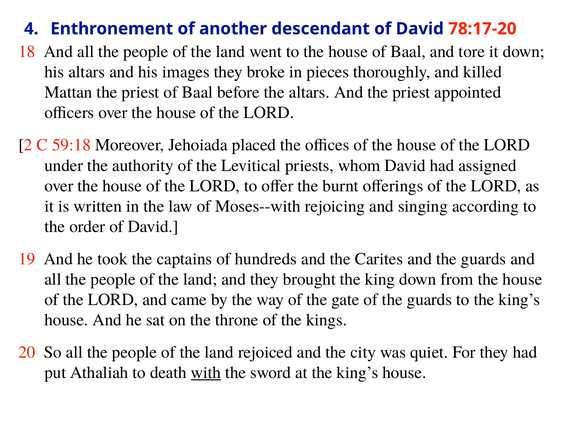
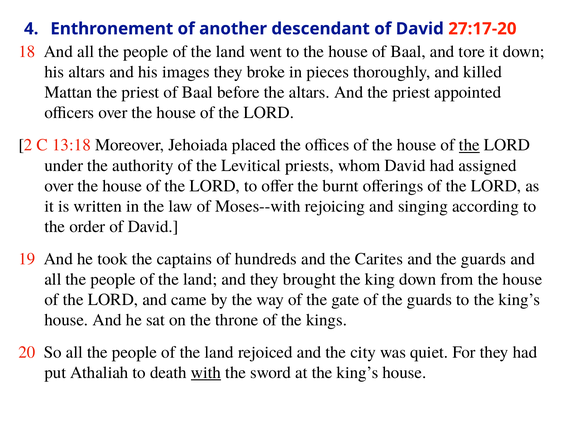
78:17-20: 78:17-20 -> 27:17-20 (482, 29)
59:18: 59:18 -> 13:18 (71, 145)
the underline: none -> present (469, 145)
